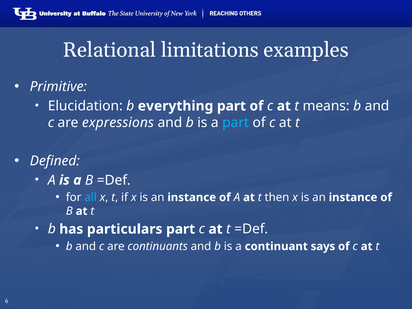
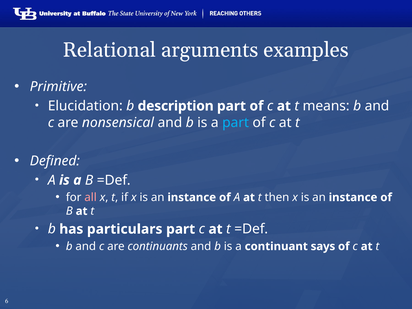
limitations: limitations -> arguments (210, 50)
everything: everything -> description (176, 106)
expressions: expressions -> nonsensical (118, 122)
all colour: light blue -> pink (91, 197)
